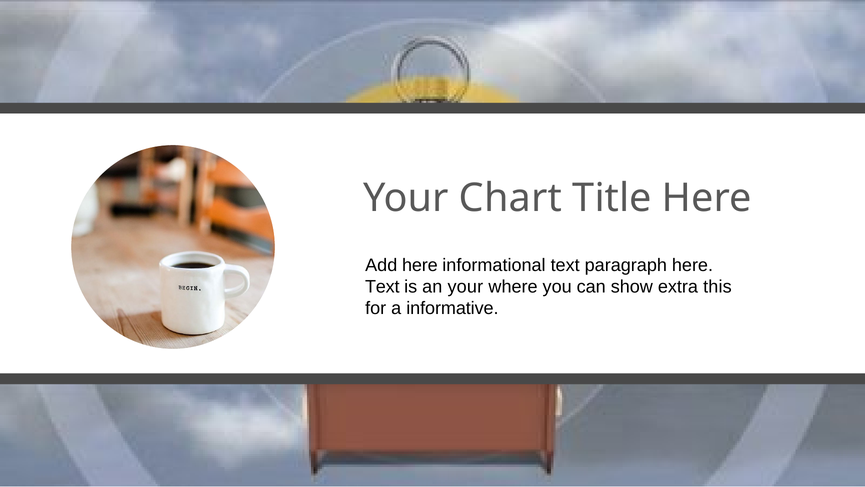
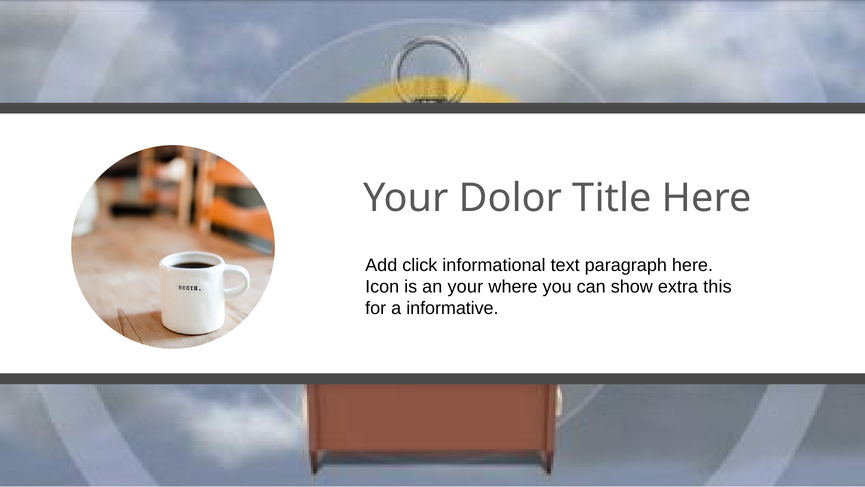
Chart: Chart -> Dolor (511, 198)
Add here: here -> click (420, 265)
Text: Text -> Icon (382, 287)
